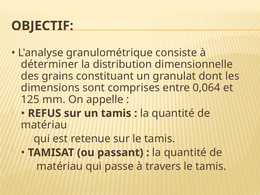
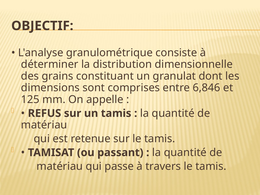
0,064: 0,064 -> 6,846 (206, 88)
